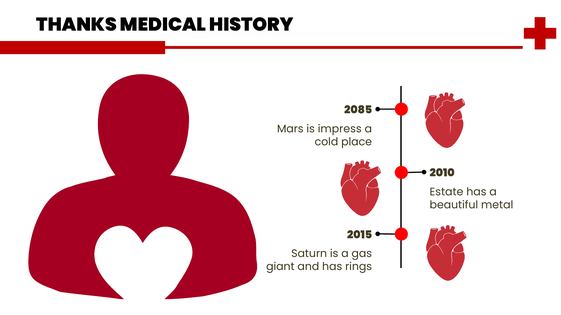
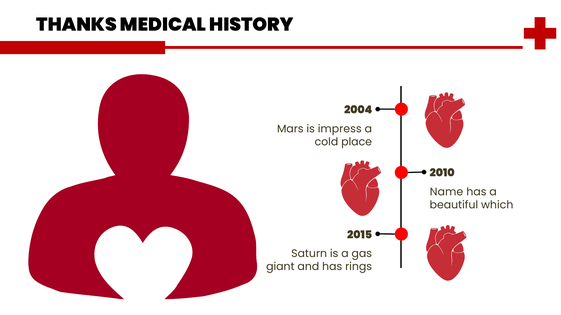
2085: 2085 -> 2004 (358, 110)
Estate: Estate -> Name (447, 192)
metal: metal -> which (497, 205)
